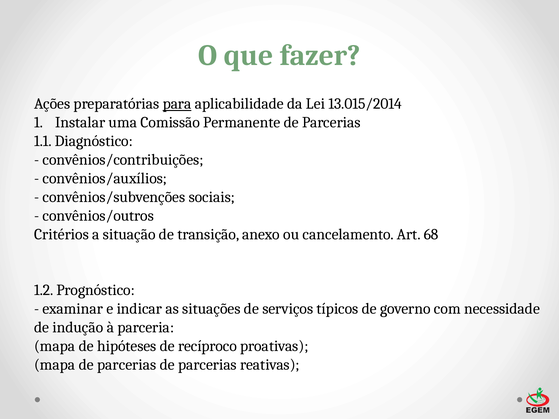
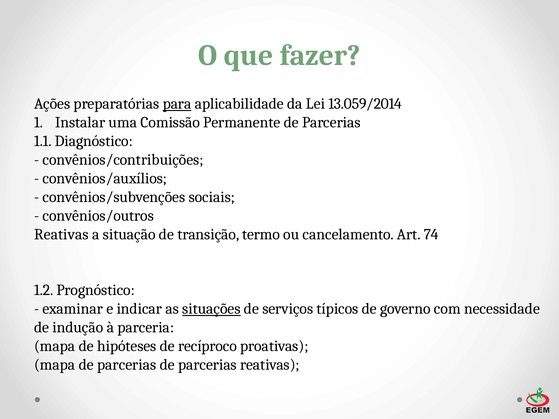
13.015/2014: 13.015/2014 -> 13.059/2014 (365, 104)
Critérios: Critérios -> Reativas (61, 234)
anexo: anexo -> termo (261, 234)
68: 68 -> 74 (431, 234)
situações underline: none -> present (211, 309)
